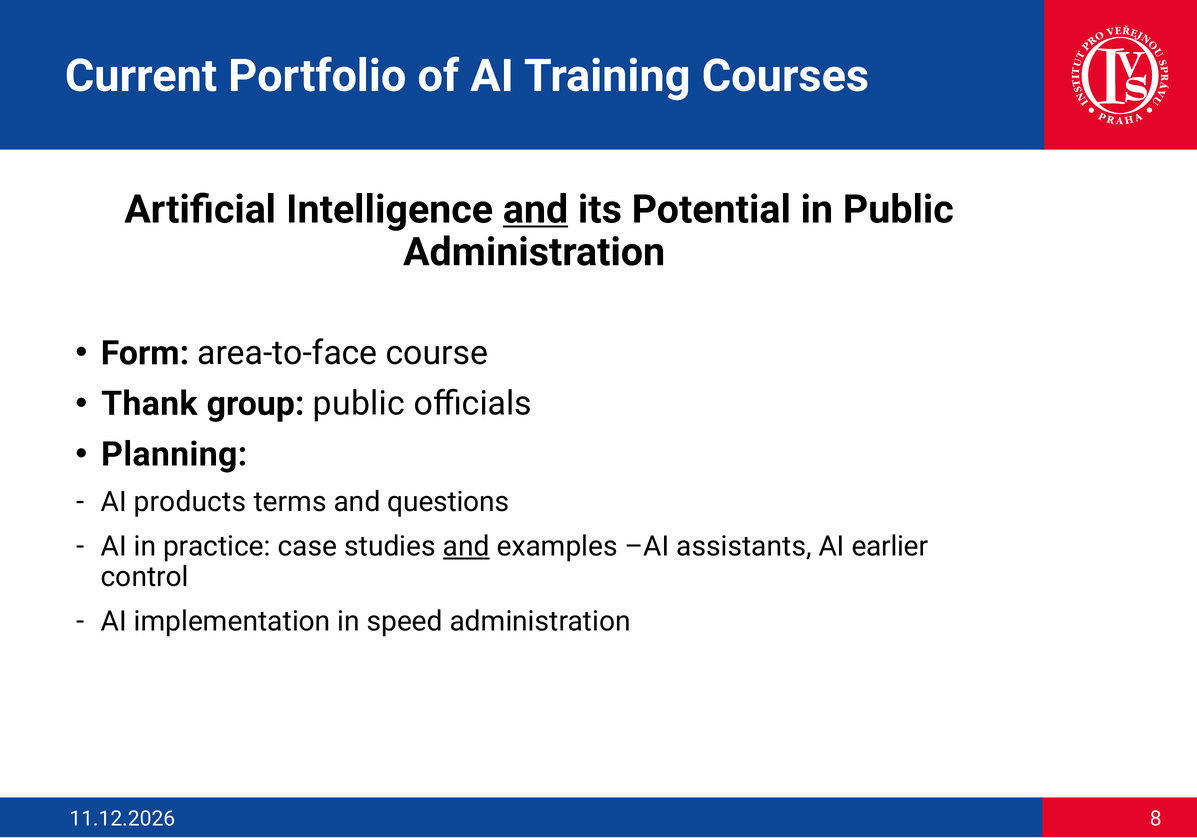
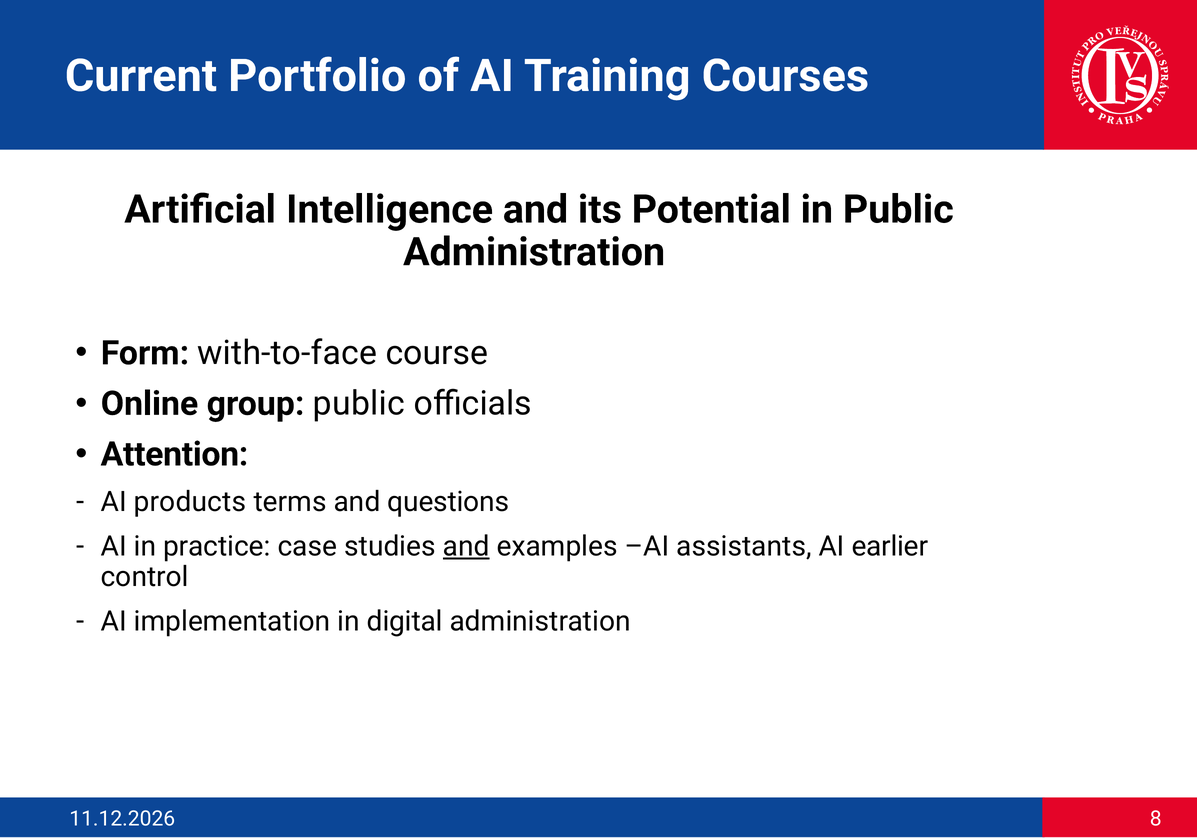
and underline: present -> none (535, 210)
area-to-face: area-to-face -> with-to-face (287, 353)
Thank: Thank -> Online (149, 404)
Planning: Planning -> Attention (174, 454)
speed: speed -> digital (405, 621)
